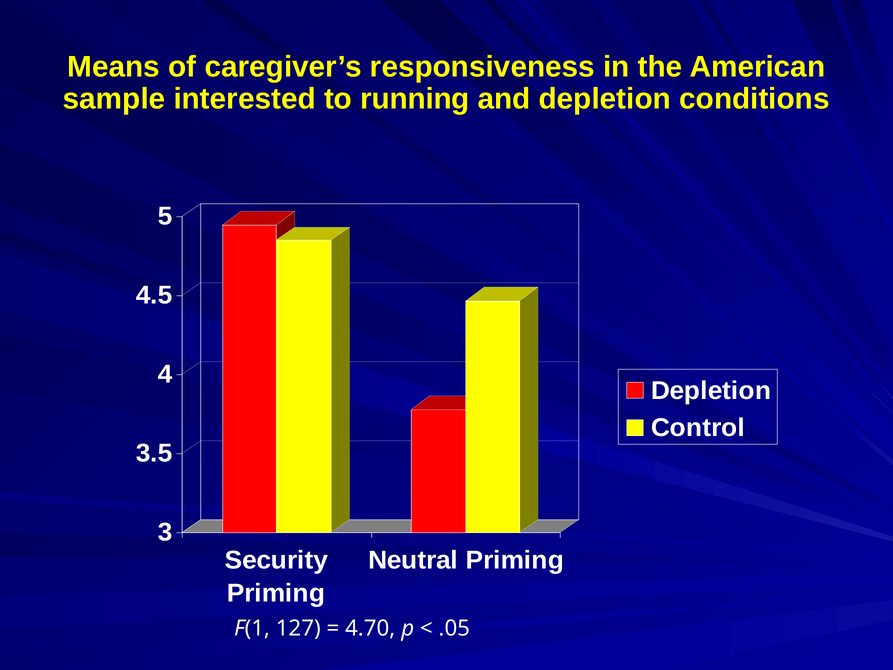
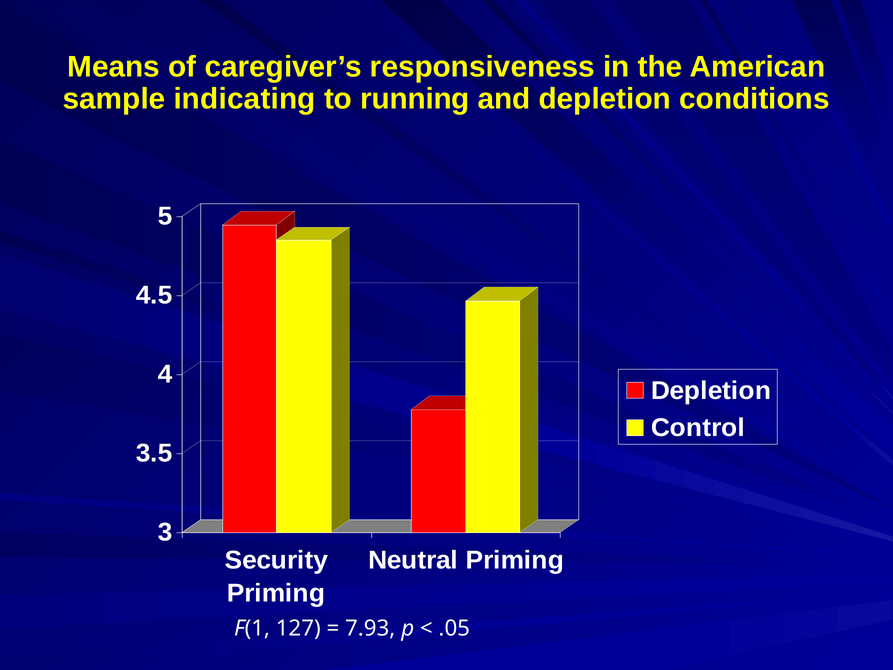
interested: interested -> indicating (245, 99)
4.70: 4.70 -> 7.93 (370, 628)
